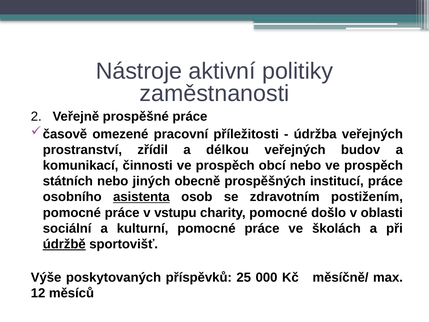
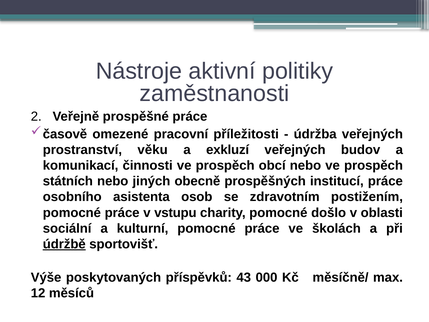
zřídil: zřídil -> věku (153, 150)
délkou: délkou -> exkluzí (228, 150)
asistenta underline: present -> none (141, 197)
25: 25 -> 43 (244, 277)
